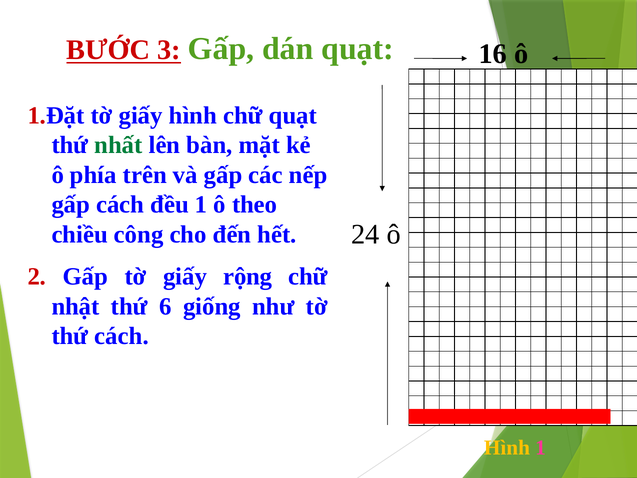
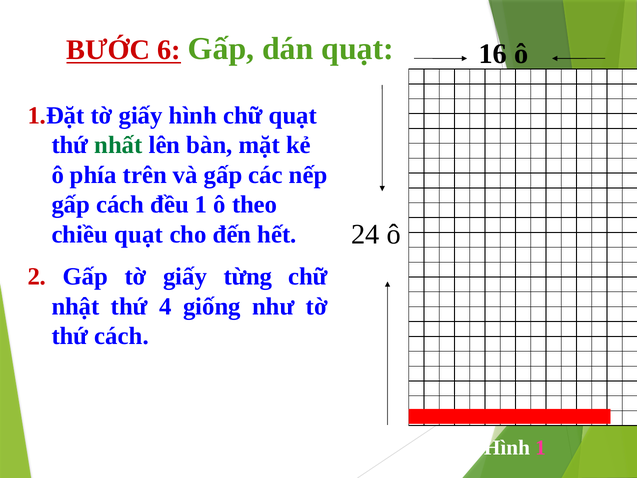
3: 3 -> 6 (169, 50)
chiều công: công -> quạt (139, 234)
rộng: rộng -> từng (248, 276)
6: 6 -> 4 (165, 306)
Hình colour: yellow -> white (507, 447)
